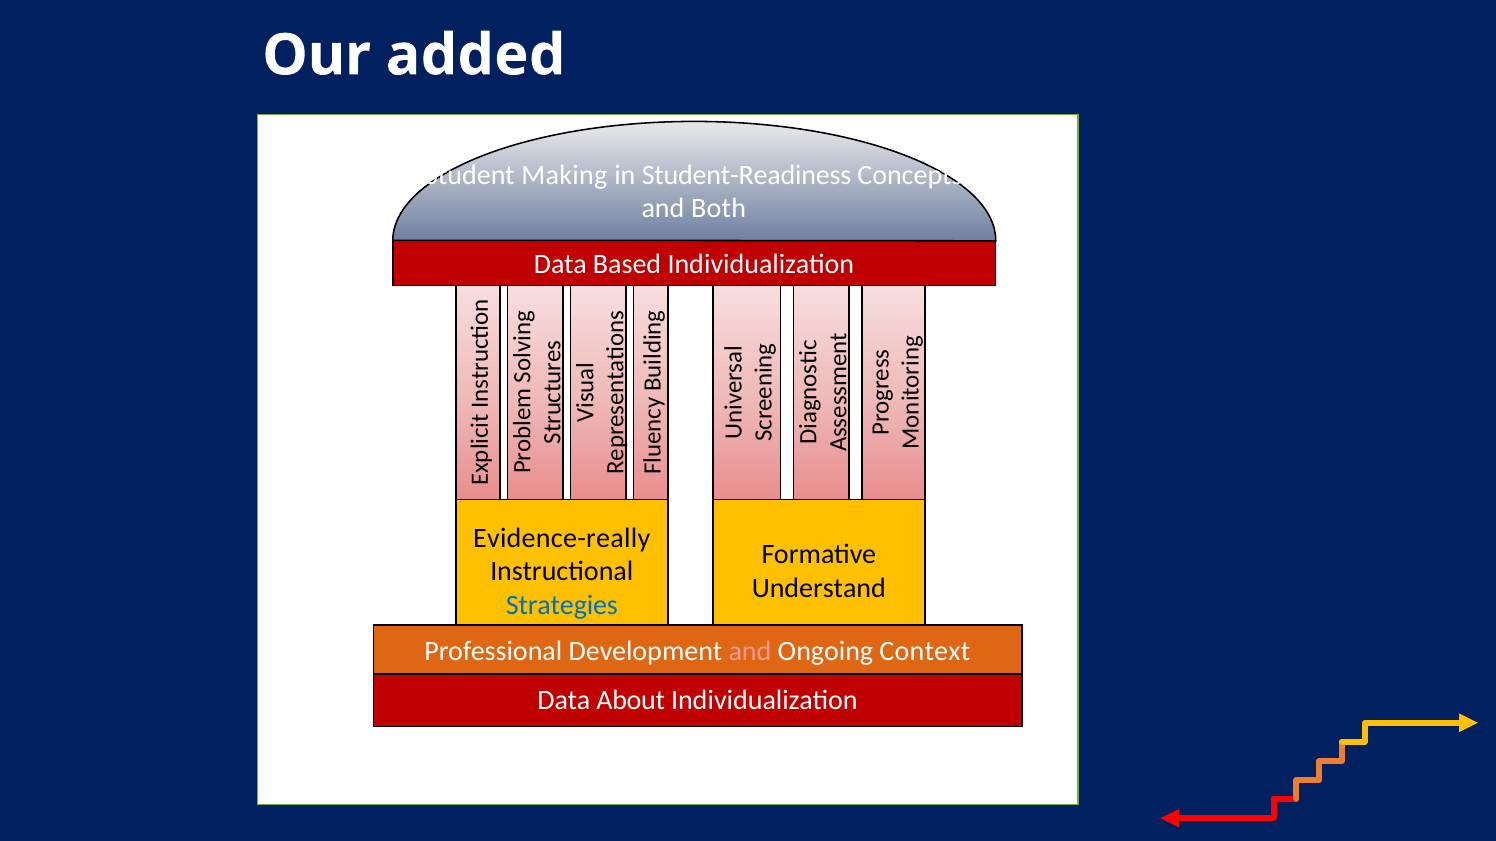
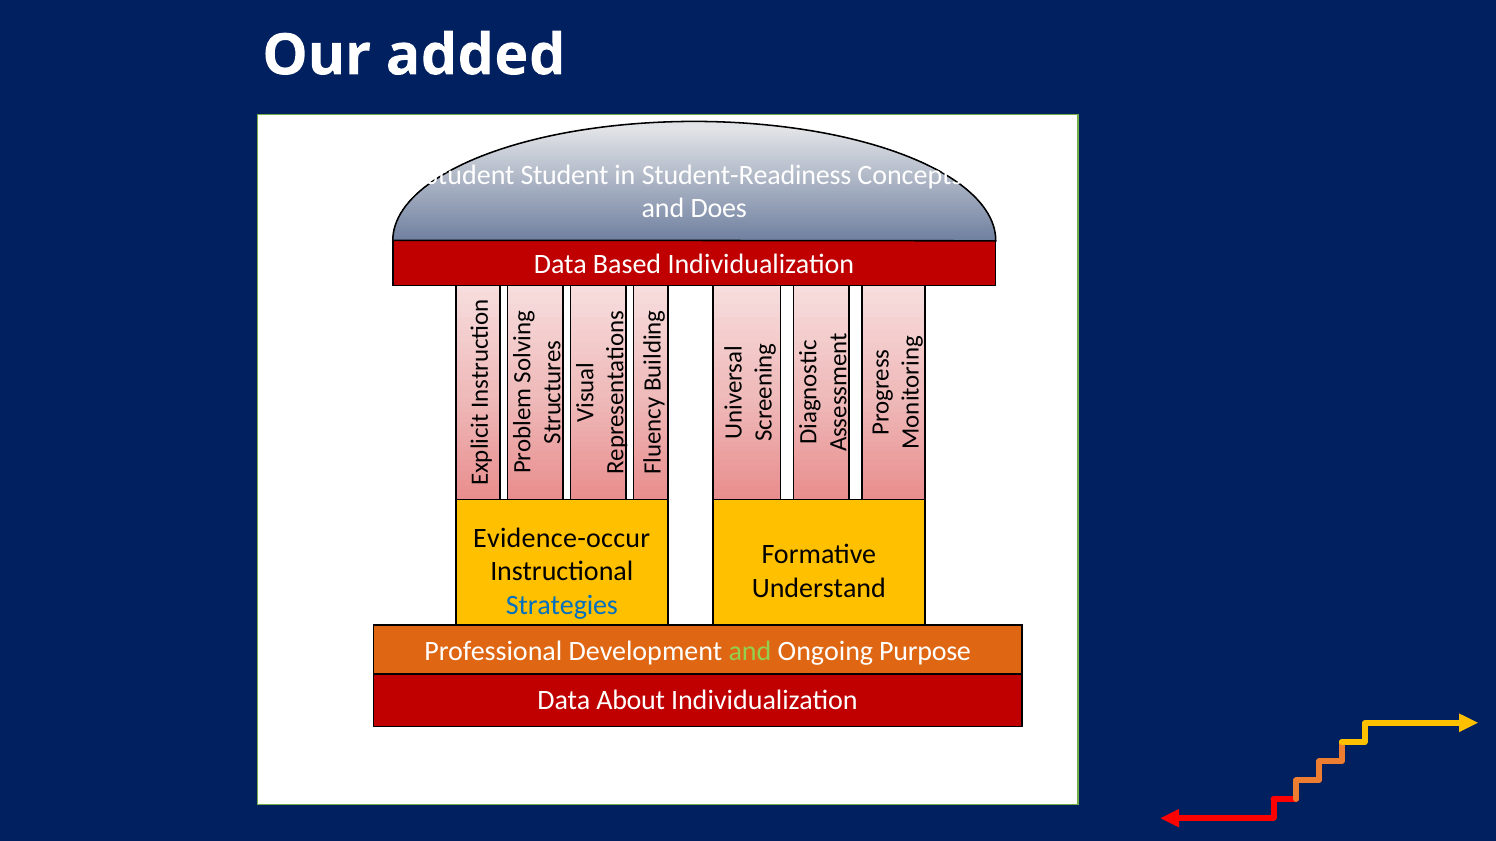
Student Making: Making -> Student (565, 175)
Both: Both -> Does (719, 209)
Evidence-really: Evidence-really -> Evidence-occur (562, 538)
and colour: pink -> light green (750, 652)
Context: Context -> Purpose (925, 652)
